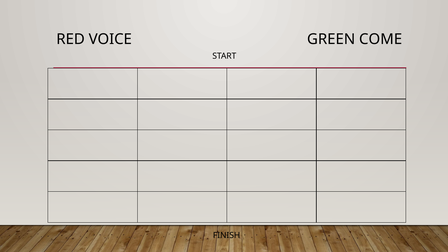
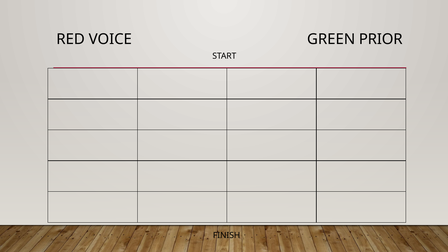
COME: COME -> PRIOR (381, 39)
